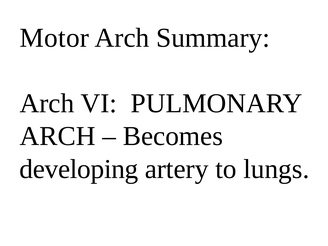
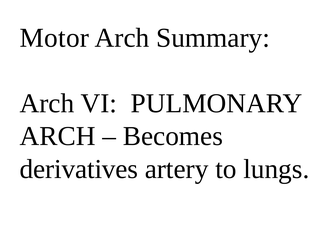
developing: developing -> derivatives (79, 169)
